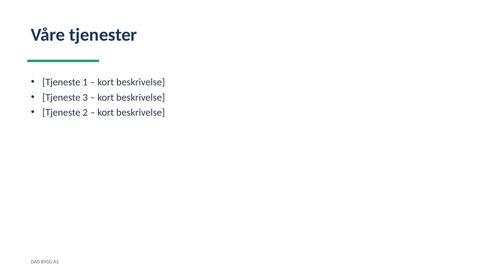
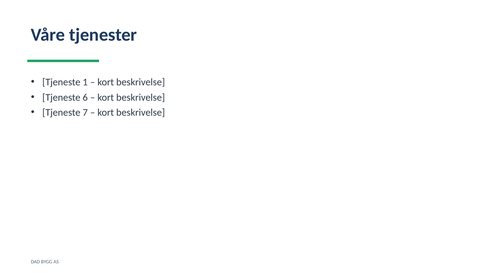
3: 3 -> 6 (85, 98)
2: 2 -> 7 (85, 113)
